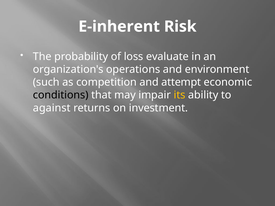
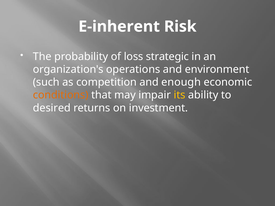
evaluate: evaluate -> strategic (167, 57)
attempt: attempt -> enough (181, 82)
conditions colour: black -> orange (61, 95)
against: against -> desired (52, 108)
